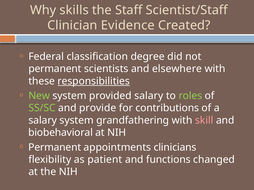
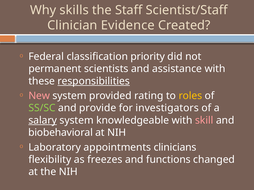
degree: degree -> priority (148, 57)
elsewhere: elsewhere -> assistance (177, 69)
New colour: light green -> pink (39, 96)
provided salary: salary -> rating (149, 96)
roles colour: light green -> yellow (190, 96)
contributions: contributions -> investigators (167, 108)
salary underline: none -> present (43, 121)
grandfathering: grandfathering -> knowledgeable (133, 121)
Permanent: Permanent -> Laboratory (55, 148)
patient: patient -> freezes (105, 160)
